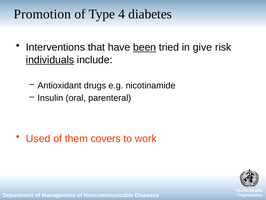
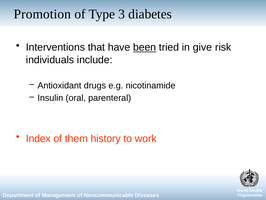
4: 4 -> 3 (122, 14)
individuals underline: present -> none (50, 60)
Used: Used -> Index (38, 138)
covers: covers -> history (106, 138)
